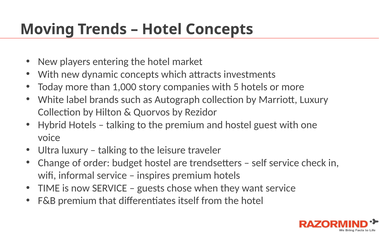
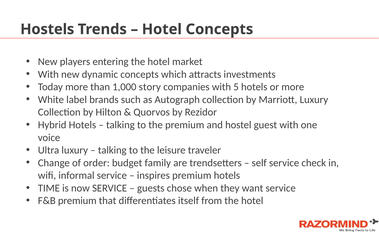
Moving: Moving -> Hostels (47, 29)
budget hostel: hostel -> family (158, 163)
